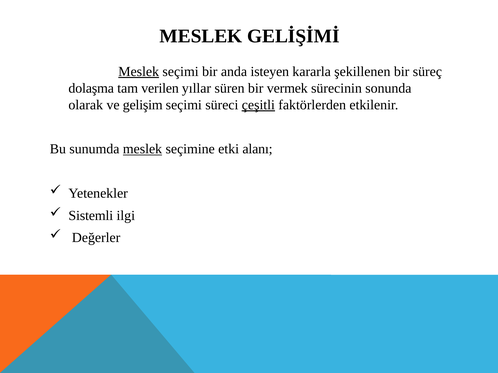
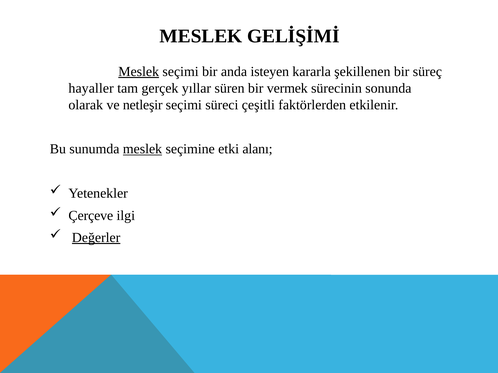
dolaşma: dolaşma -> hayaller (91, 88)
verilen: verilen -> gerçek (160, 88)
gelişim: gelişim -> netleşir (143, 105)
çeşitli underline: present -> none (258, 105)
Sistemli: Sistemli -> Çerçeve (91, 216)
Değerler underline: none -> present (96, 238)
